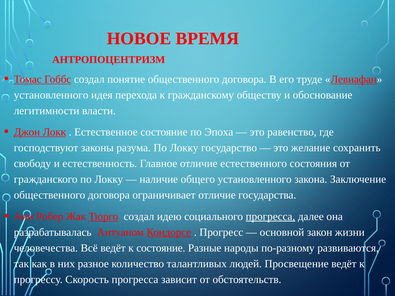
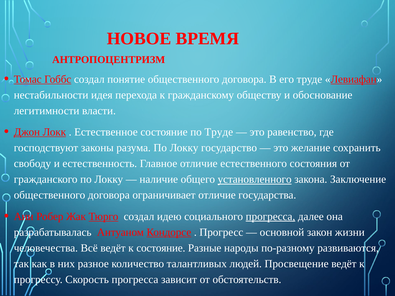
установленного: установленного -> нестабильности (51, 95)
по Эпоха: Эпоха -> Труде (219, 132)
установленного underline: none -> present (255, 179)
